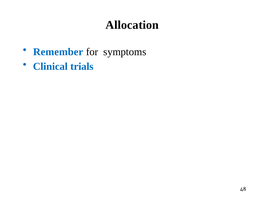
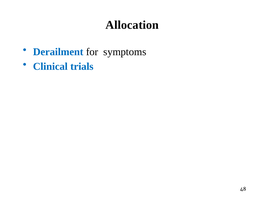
Remember: Remember -> Derailment (58, 52)
